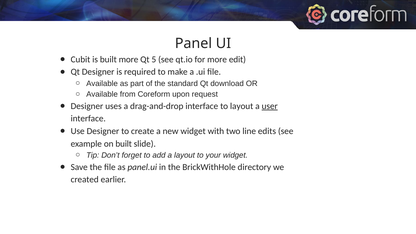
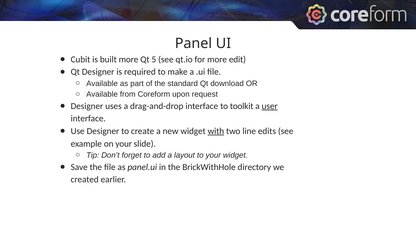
to layout: layout -> toolkit (242, 106)
with underline: none -> present (216, 131)
on built: built -> your (124, 144)
